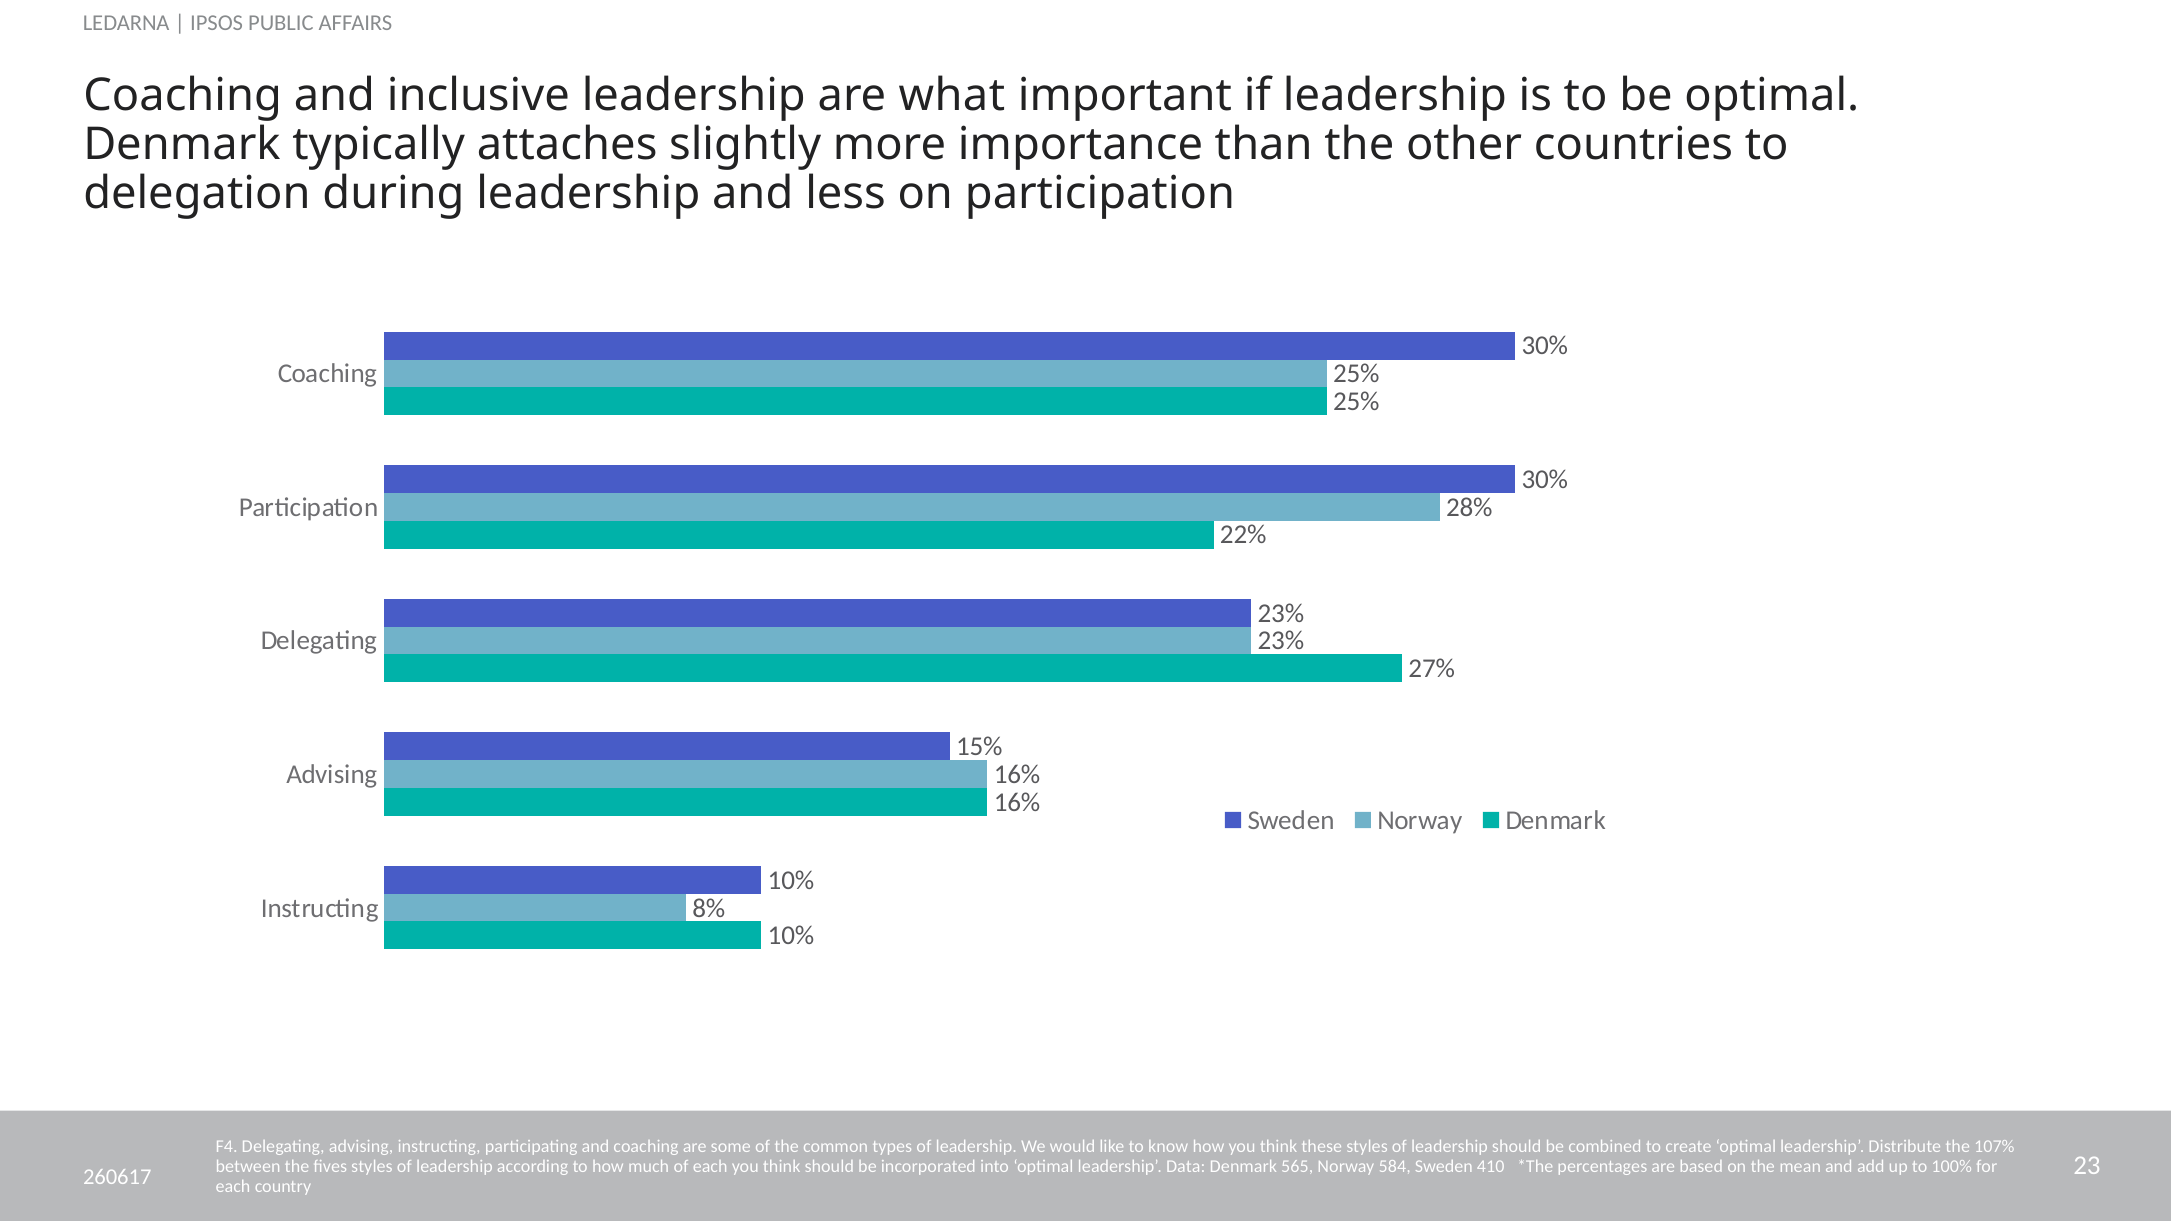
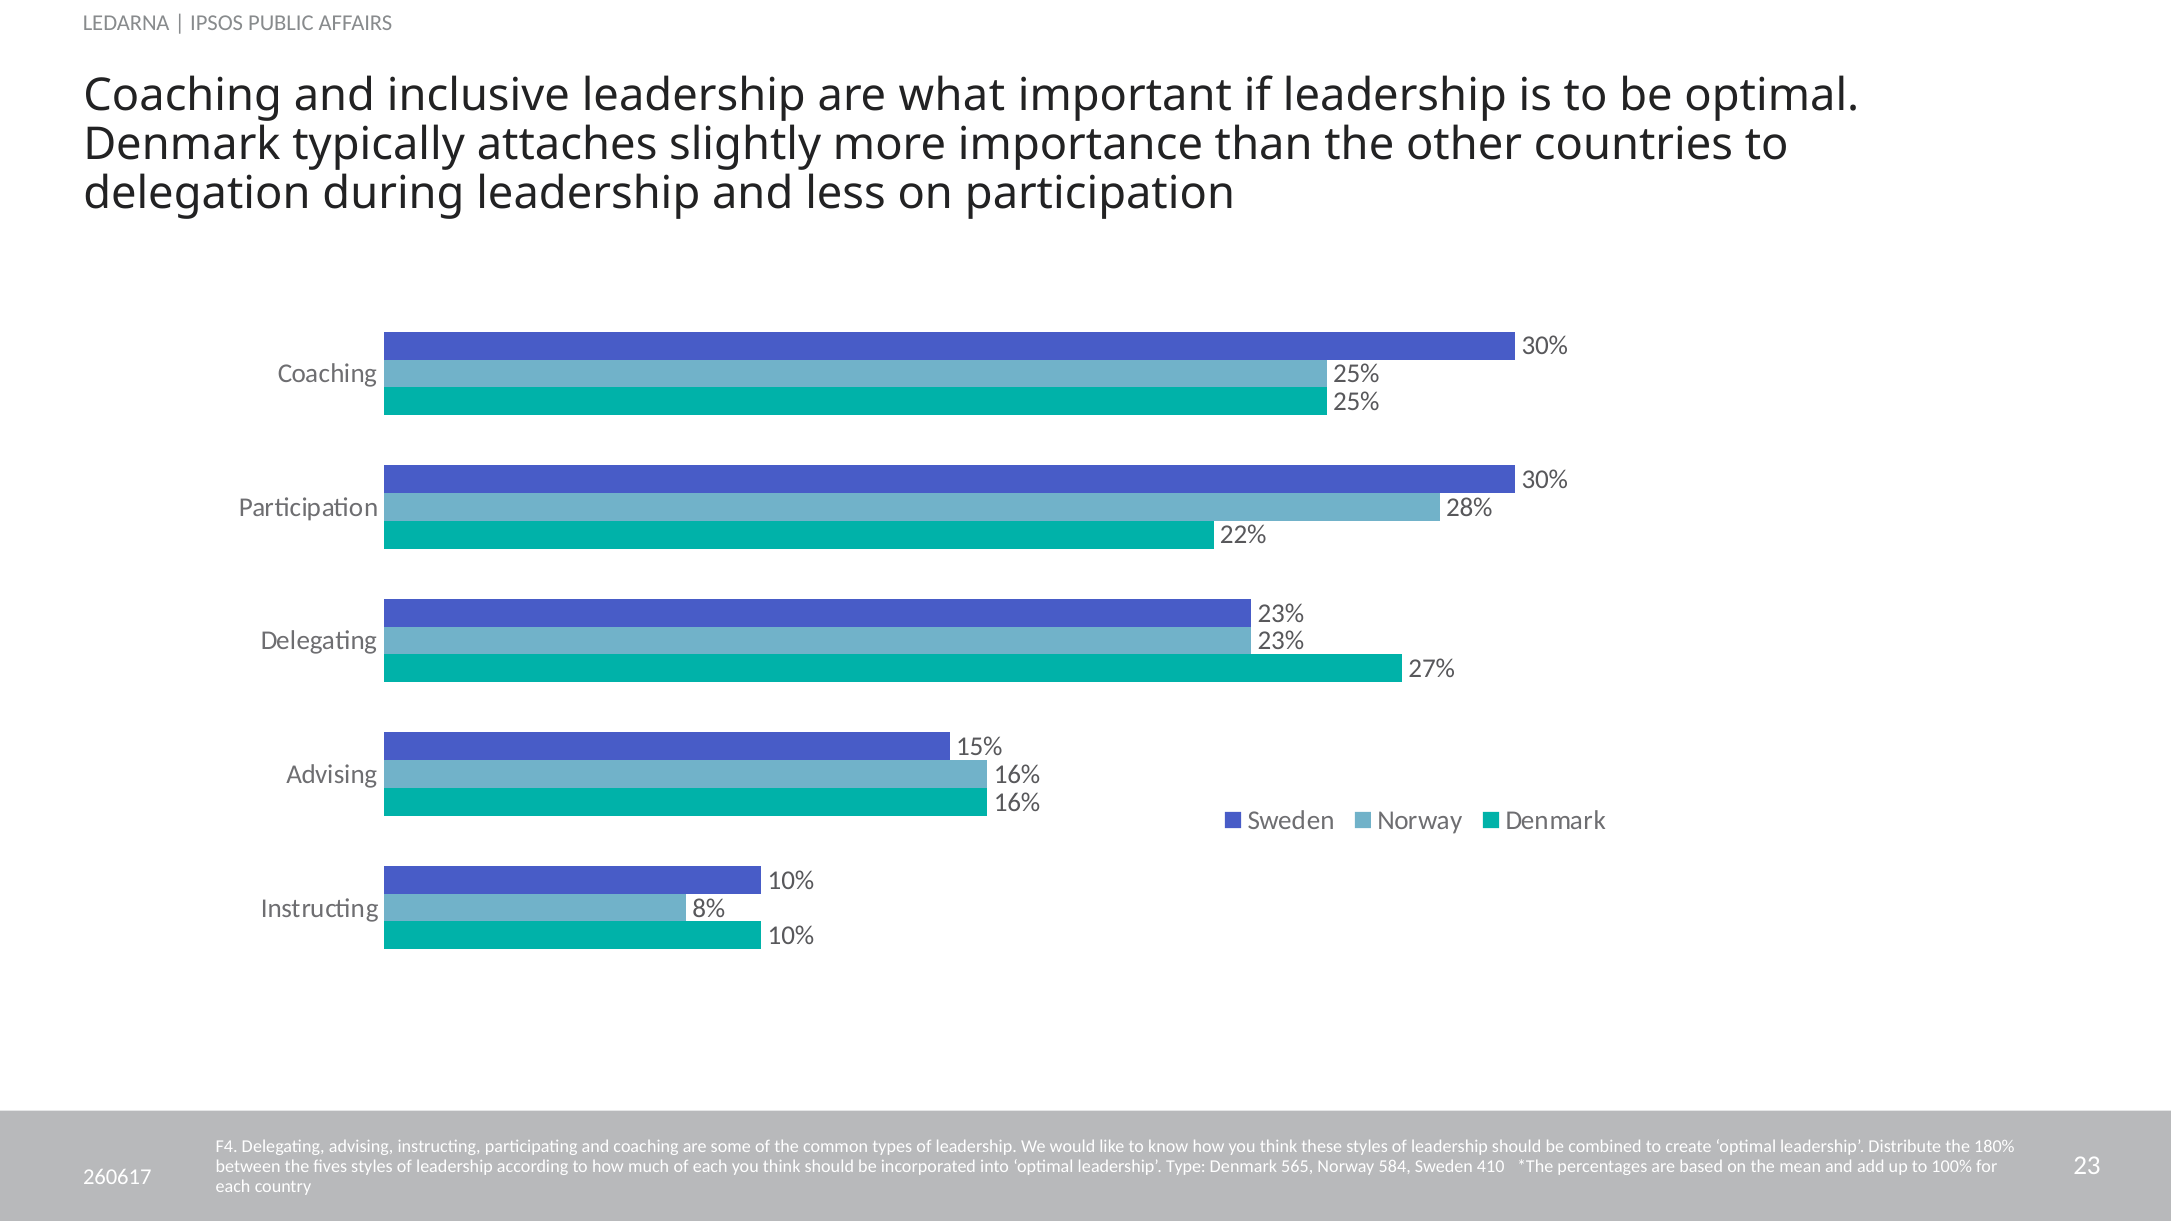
107%: 107% -> 180% (1994, 1147)
Data: Data -> Type (1186, 1167)
